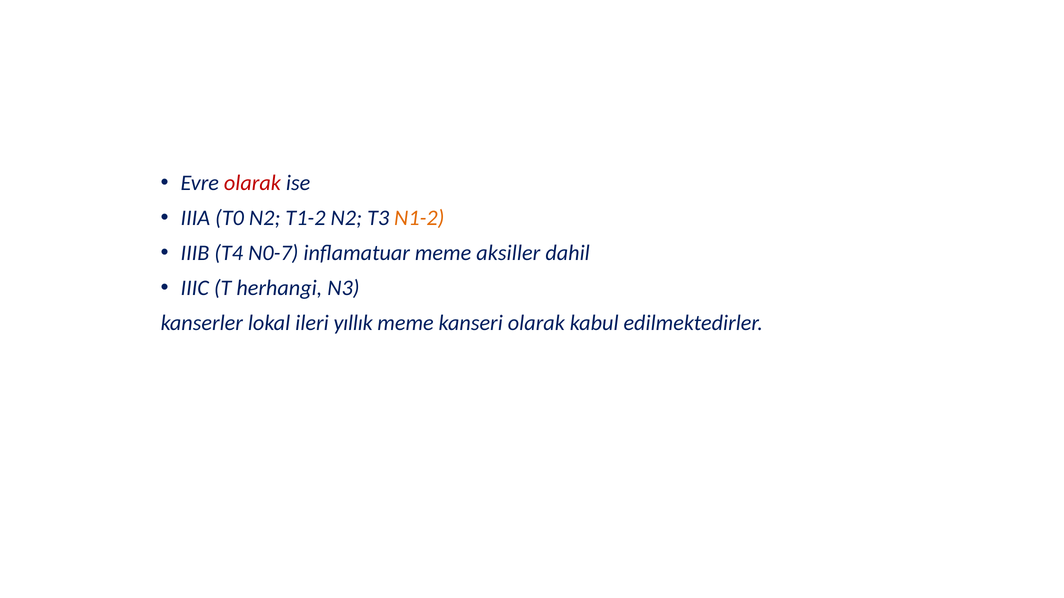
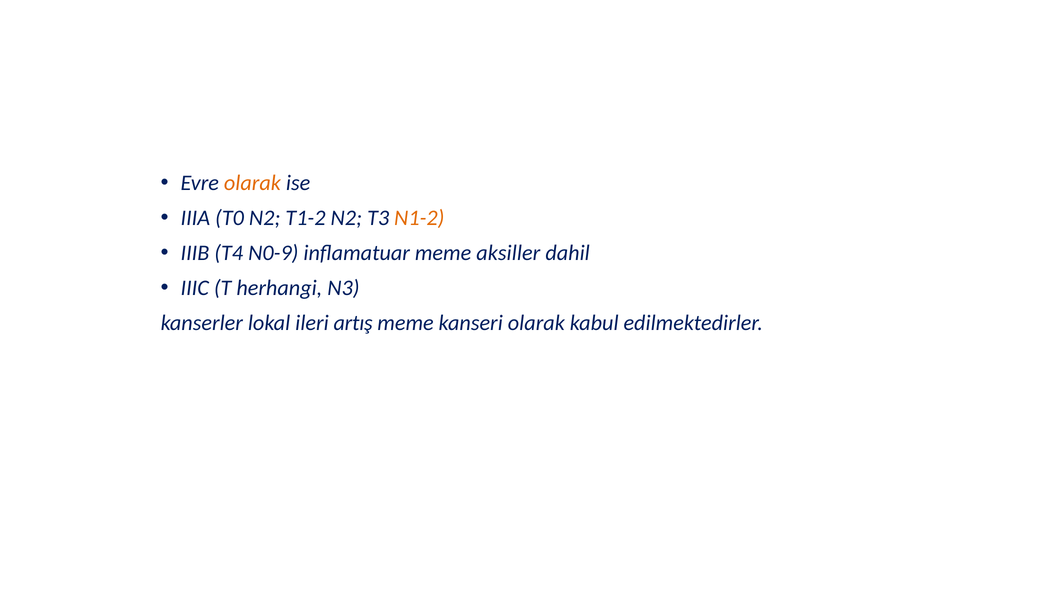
olarak colour: red -> orange (252, 183)
N0-7: N0-7 -> N0-9 (273, 253)
yıllık: yıllık -> artış (353, 323)
